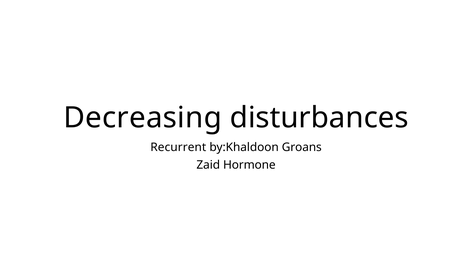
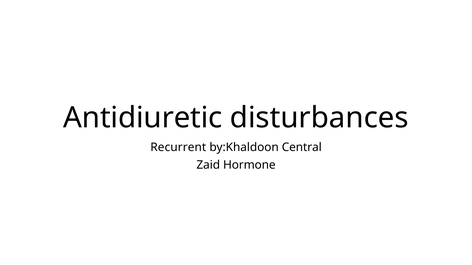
Decreasing: Decreasing -> Antidiuretic (143, 118)
Groans: Groans -> Central (302, 148)
